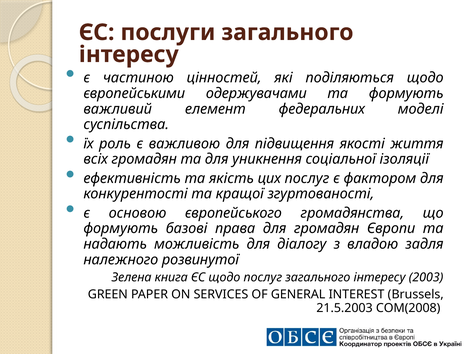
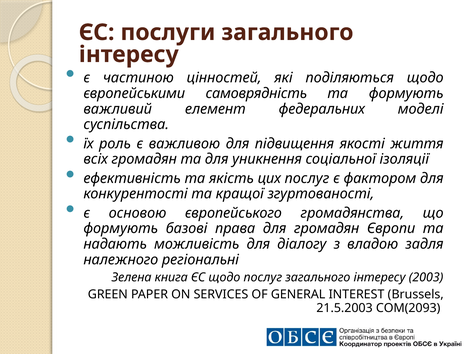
одержувачами: одержувачами -> самоврядність (256, 93)
розвинутої: розвинутої -> регіональні (200, 260)
COM(2008: COM(2008 -> COM(2093 (408, 308)
